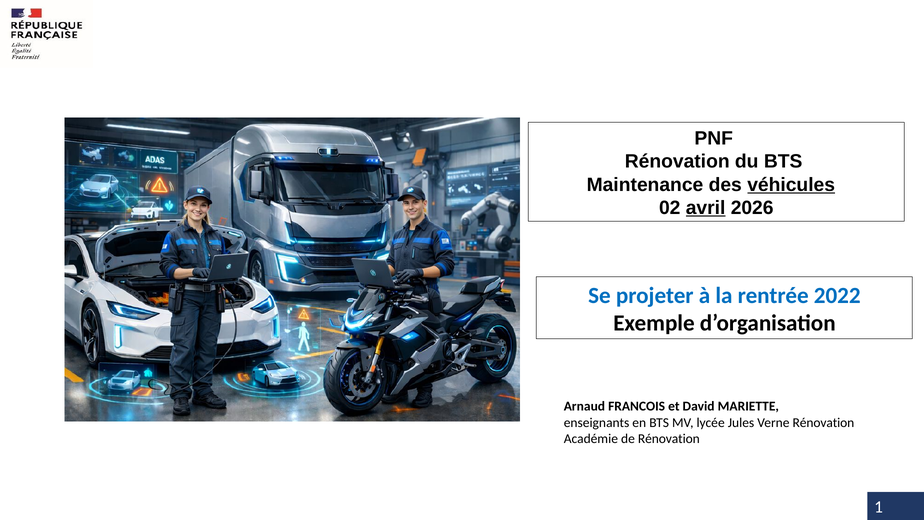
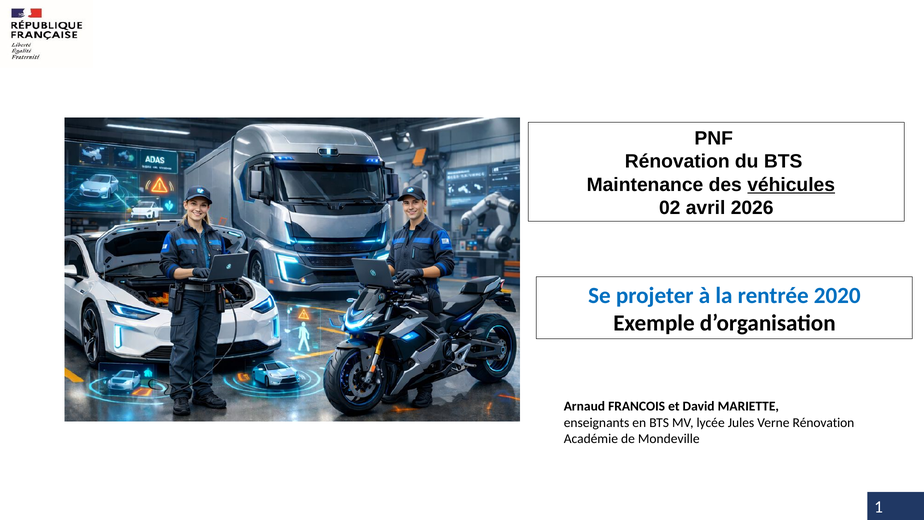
avril underline: present -> none (706, 208)
2022: 2022 -> 2020 (837, 295)
de Rénovation: Rénovation -> Mondeville (669, 439)
